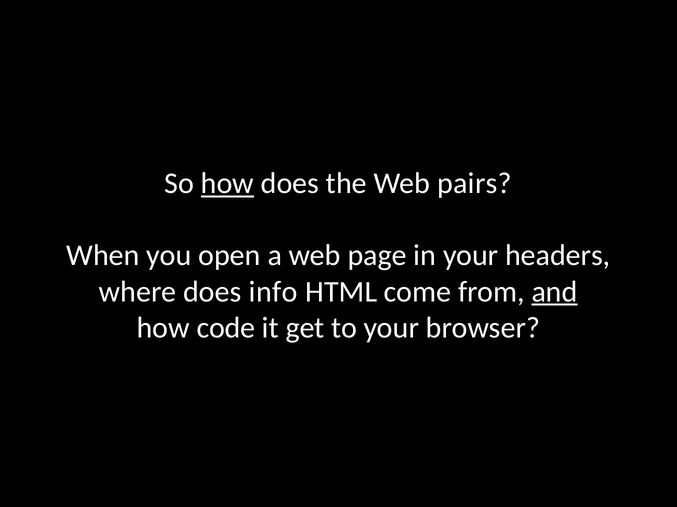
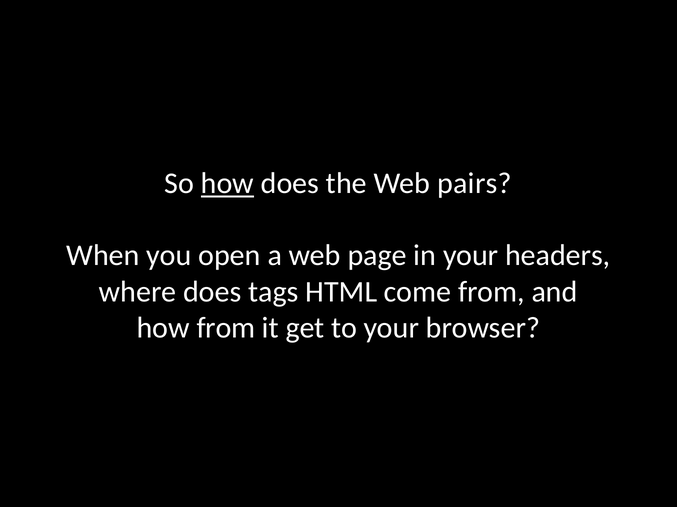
info: info -> tags (273, 292)
and underline: present -> none (555, 292)
how code: code -> from (226, 328)
